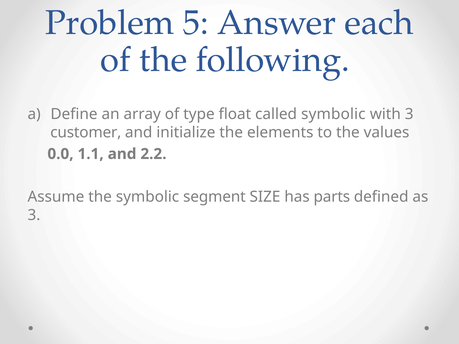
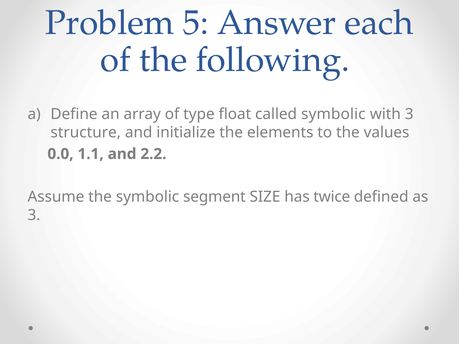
customer: customer -> structure (86, 133)
parts: parts -> twice (332, 197)
